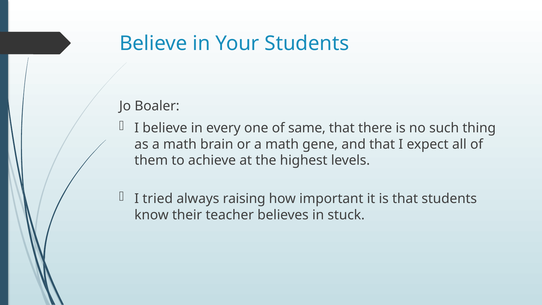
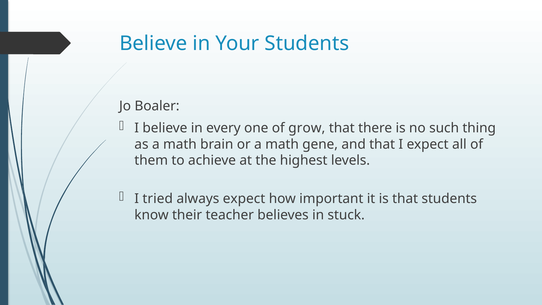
same: same -> grow (307, 128)
always raising: raising -> expect (244, 199)
